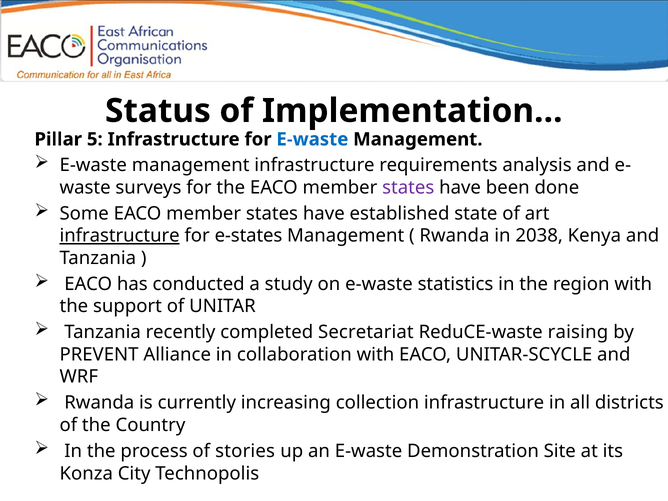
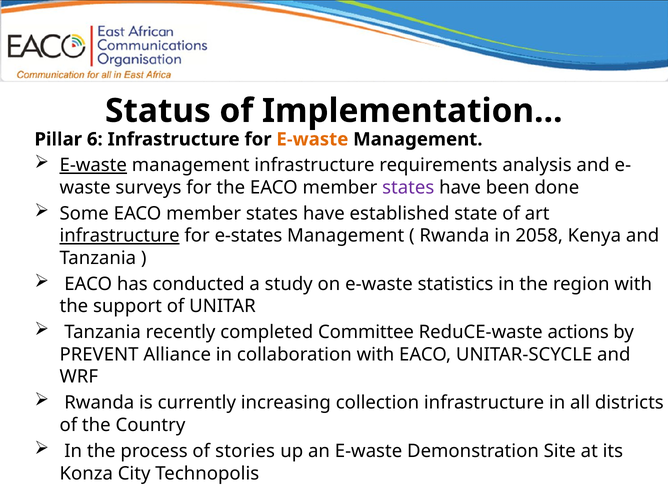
5: 5 -> 6 (95, 139)
E-waste colour: blue -> orange (312, 139)
E-waste underline: none -> present (93, 165)
2038: 2038 -> 2058 (539, 236)
Secretariat: Secretariat -> Committee (366, 332)
raising: raising -> actions (578, 332)
